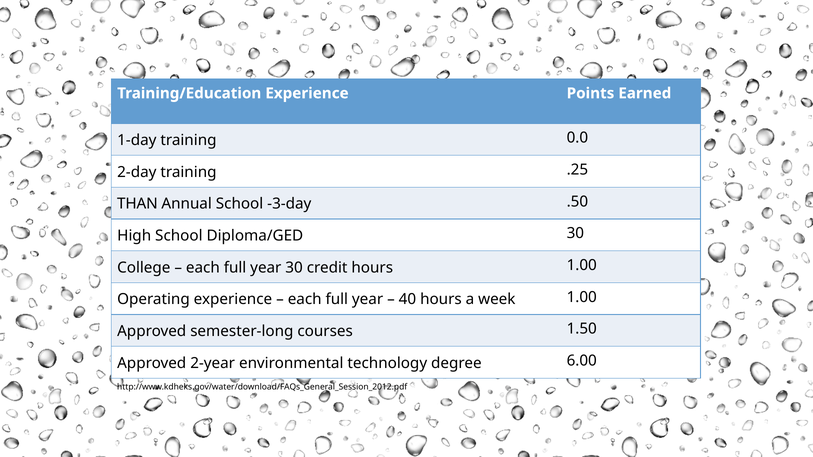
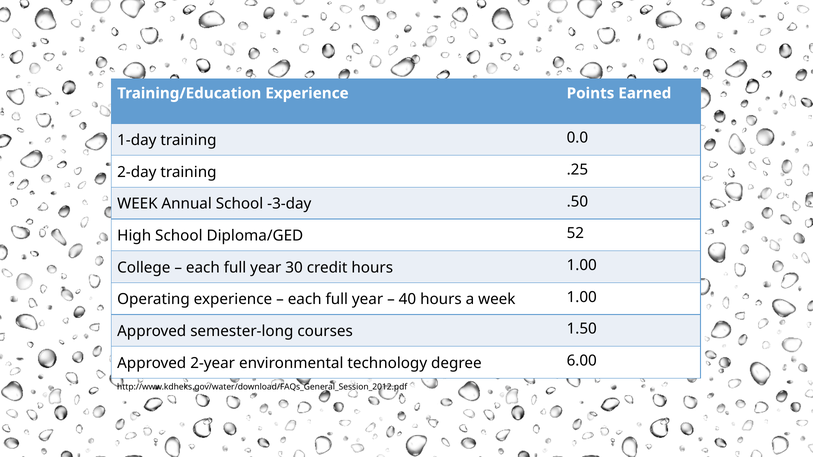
THAN: THAN -> WEEK (137, 204)
Diploma/GED 30: 30 -> 52 (575, 233)
